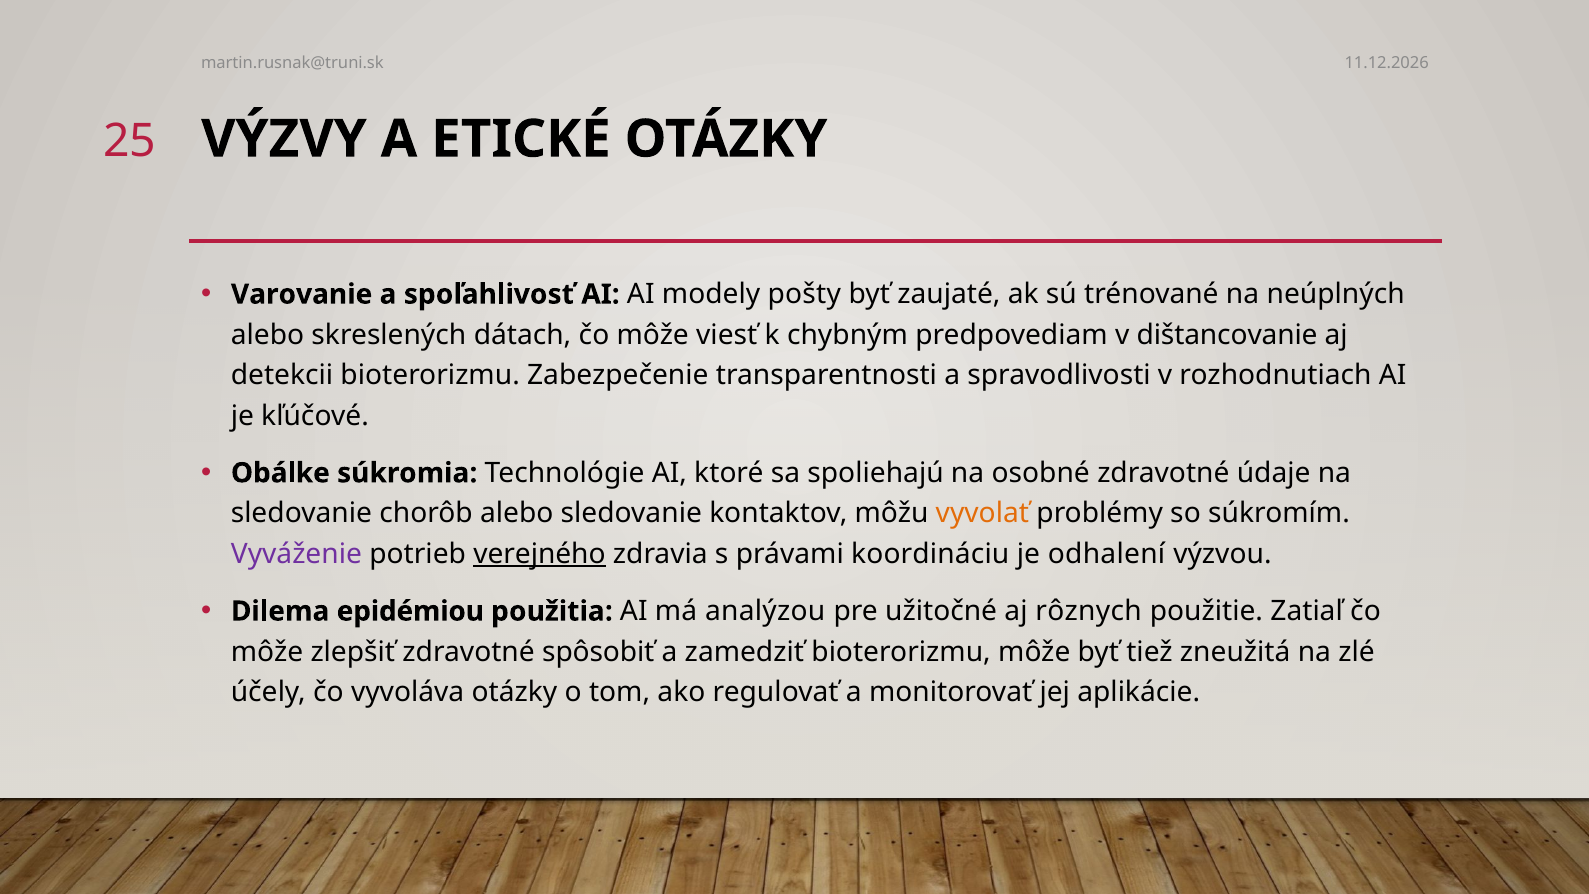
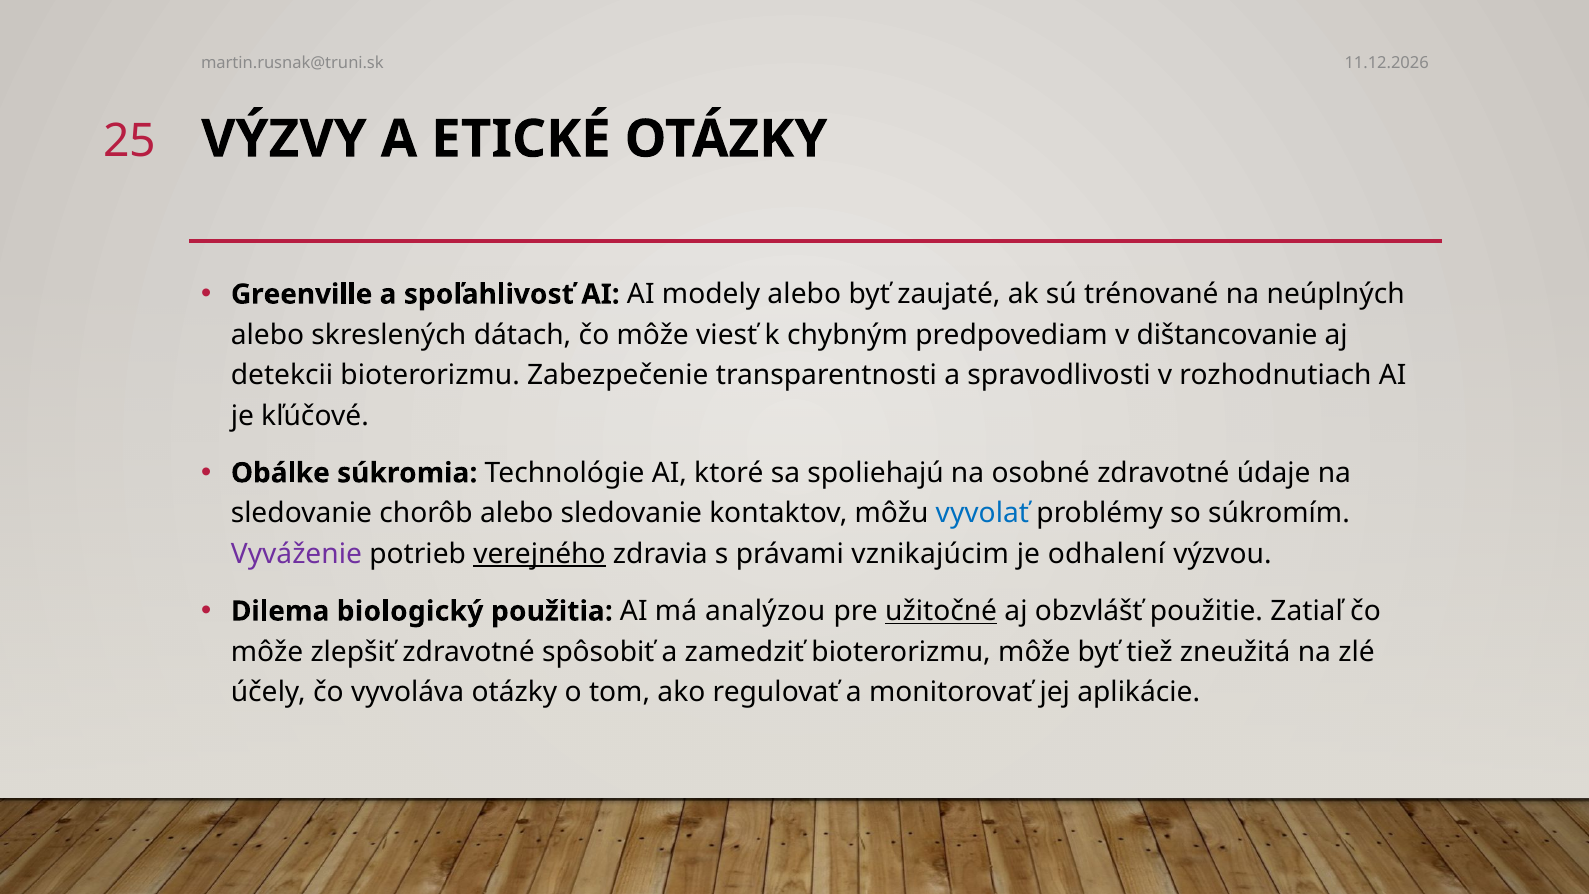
Varovanie: Varovanie -> Greenville (302, 294)
modely pošty: pošty -> alebo (804, 294)
vyvolať colour: orange -> blue (982, 514)
koordináciu: koordináciu -> vznikajúcim (930, 554)
epidémiou: epidémiou -> biologický (410, 611)
užitočné underline: none -> present (941, 611)
rôznych: rôznych -> obzvlášť (1089, 611)
